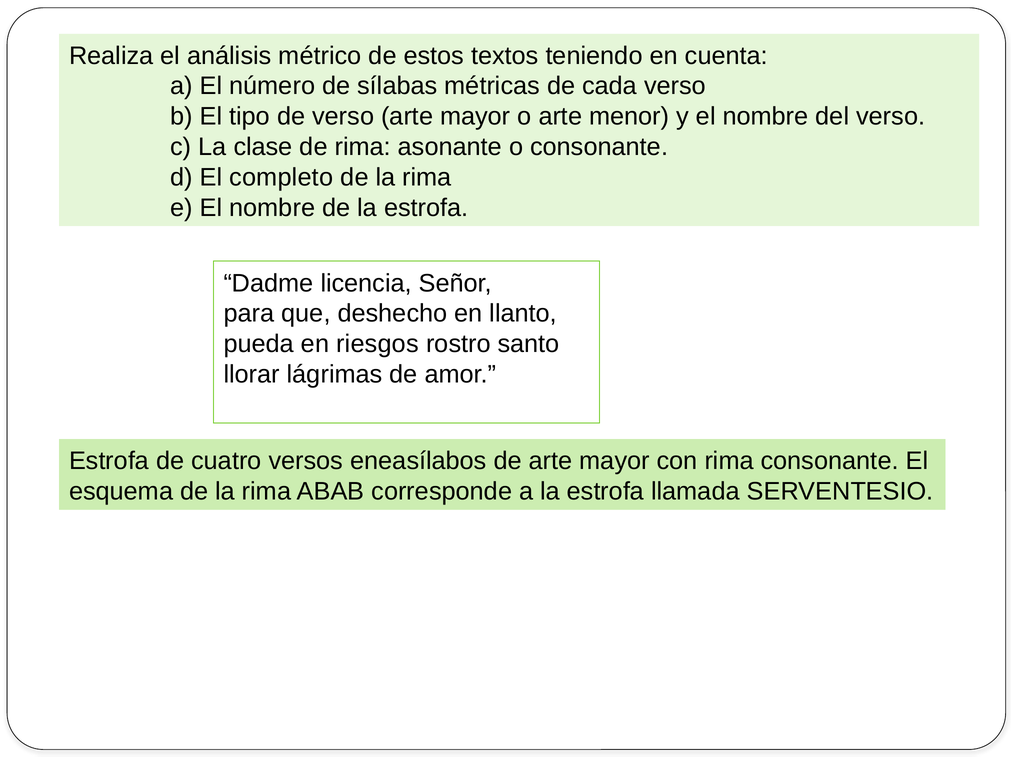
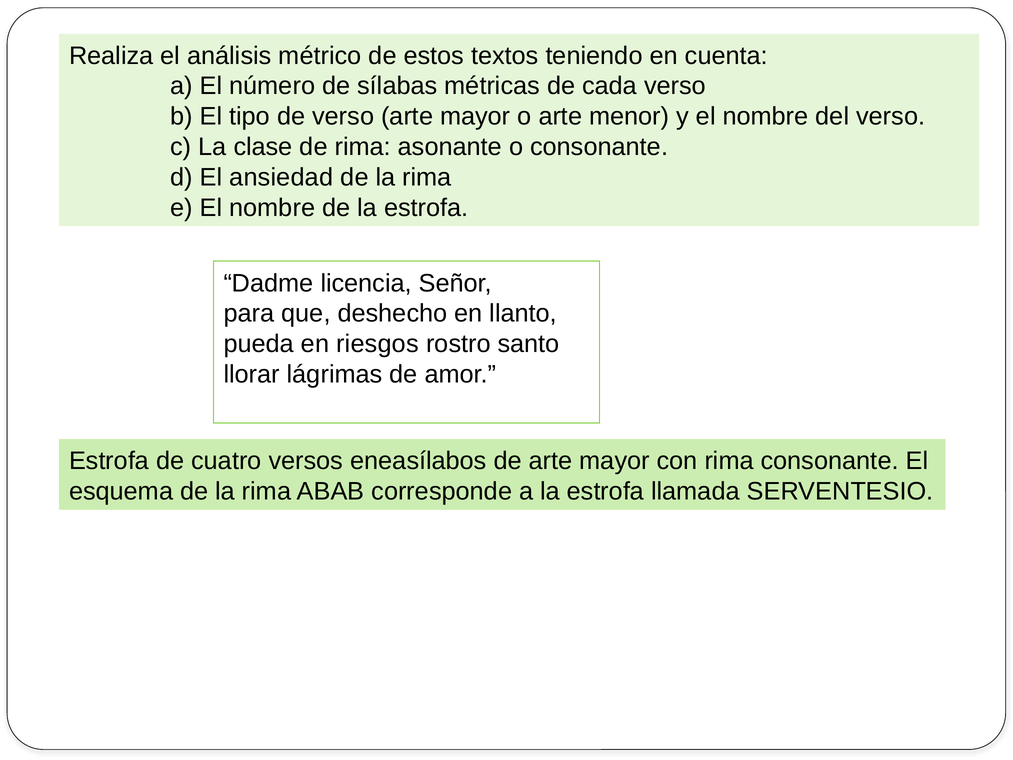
completo: completo -> ansiedad (281, 177)
